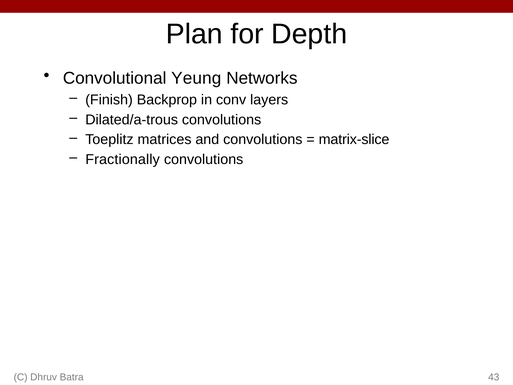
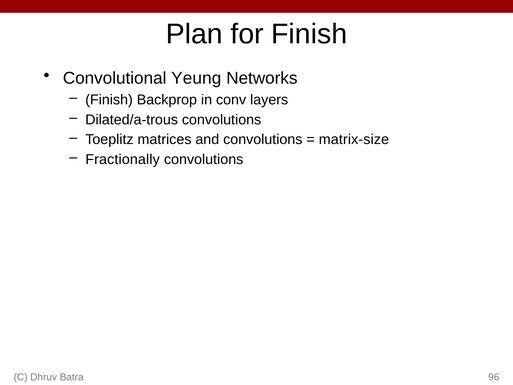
for Depth: Depth -> Finish (309, 34)
matrix-slice: matrix-slice -> matrix-size (354, 140)
43: 43 -> 96 (494, 377)
